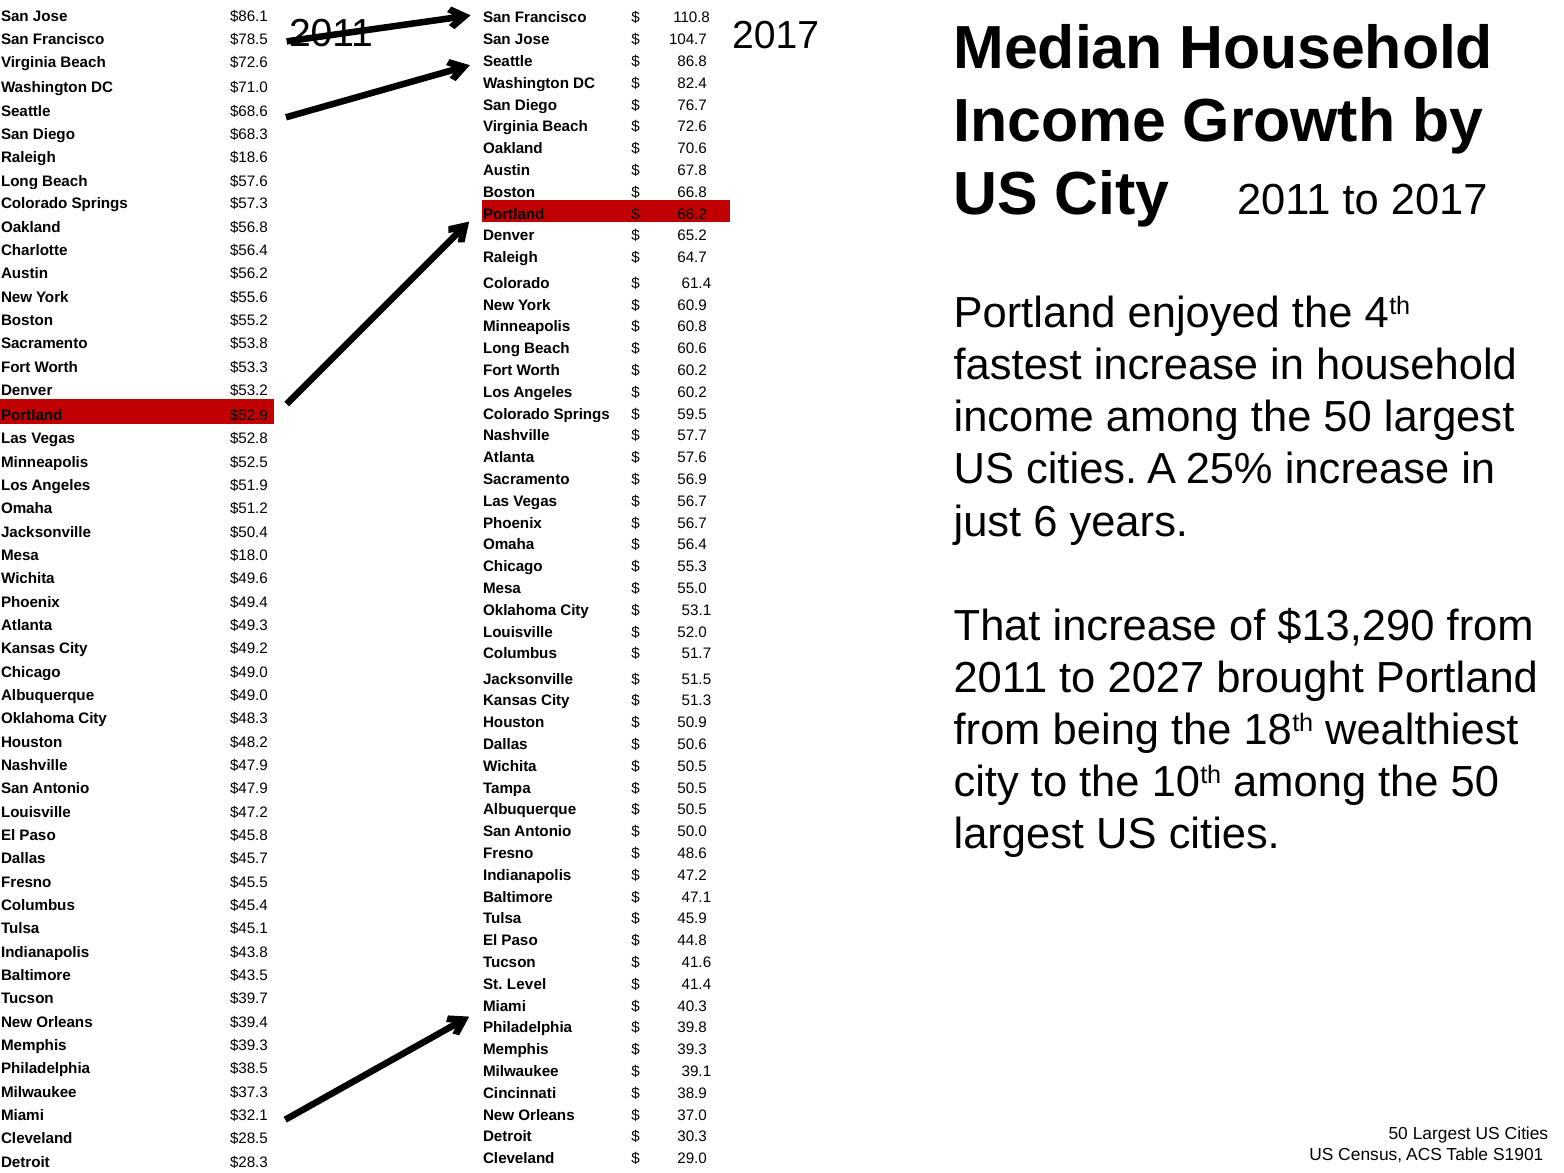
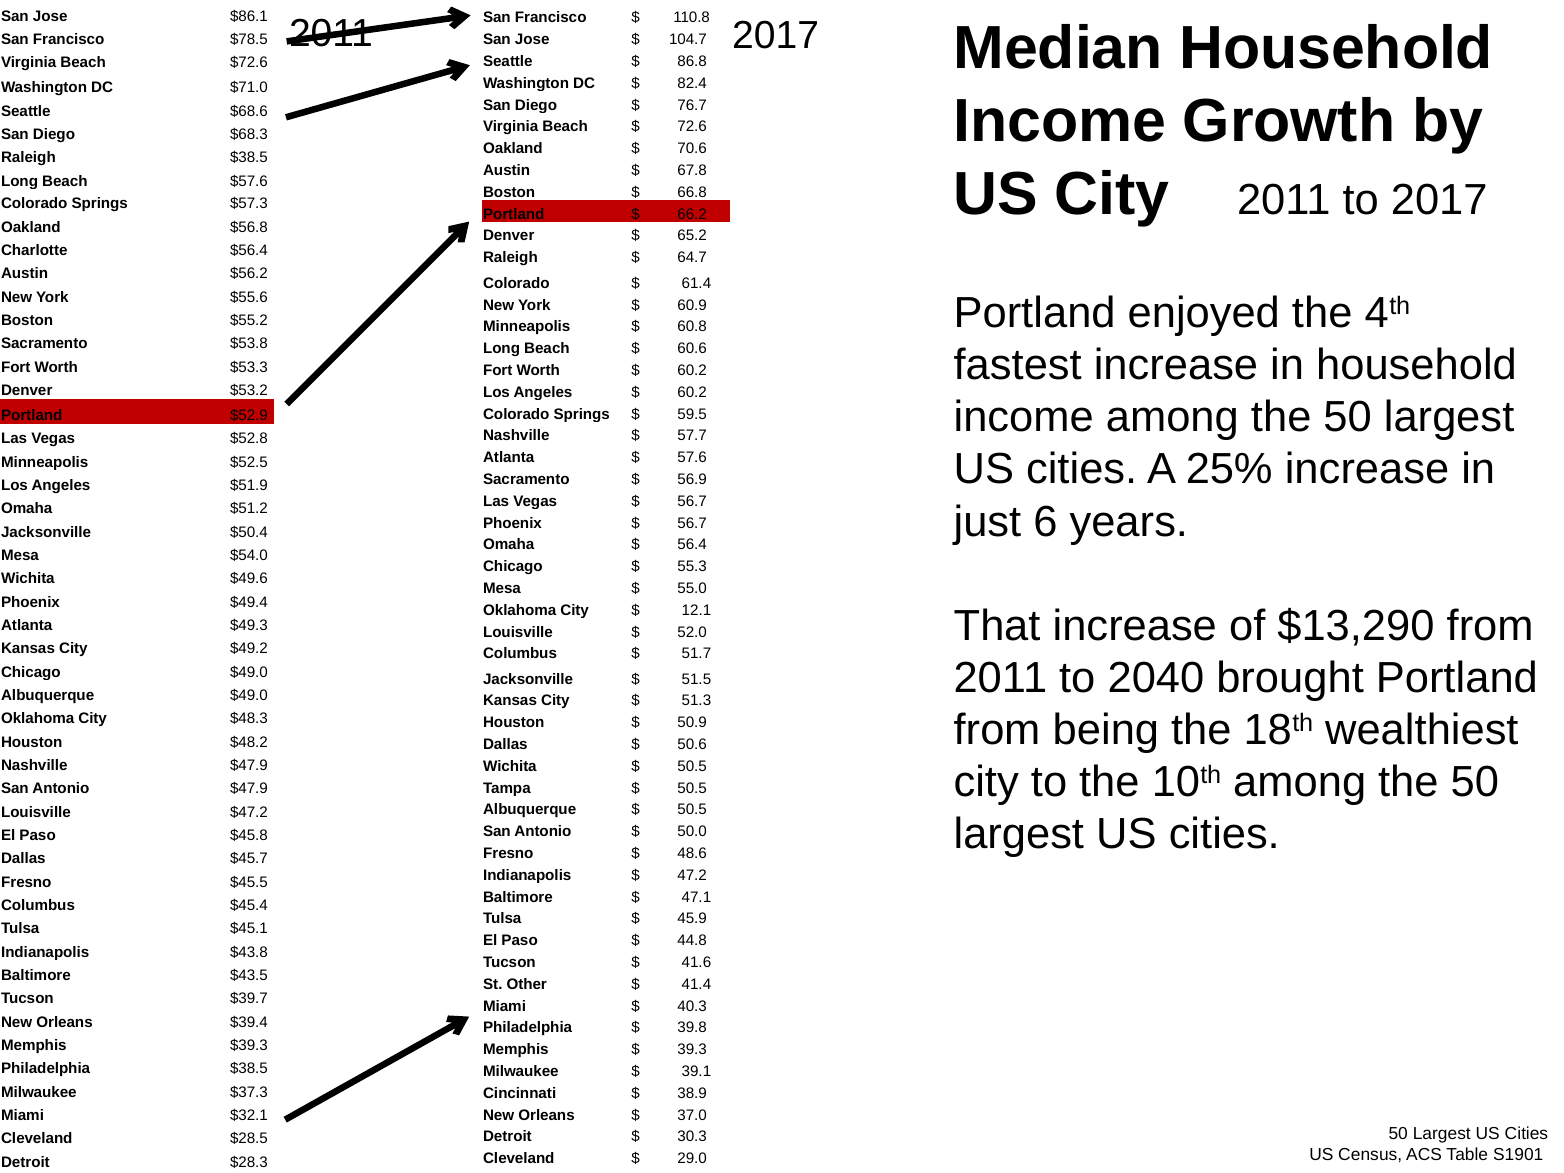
Raleigh $18.6: $18.6 -> $38.5 (249, 158)
$18.0: $18.0 -> $54.0 (249, 556)
53.1: 53.1 -> 12.1 (696, 610)
2027: 2027 -> 2040 (1156, 678)
Level: Level -> Other (527, 984)
